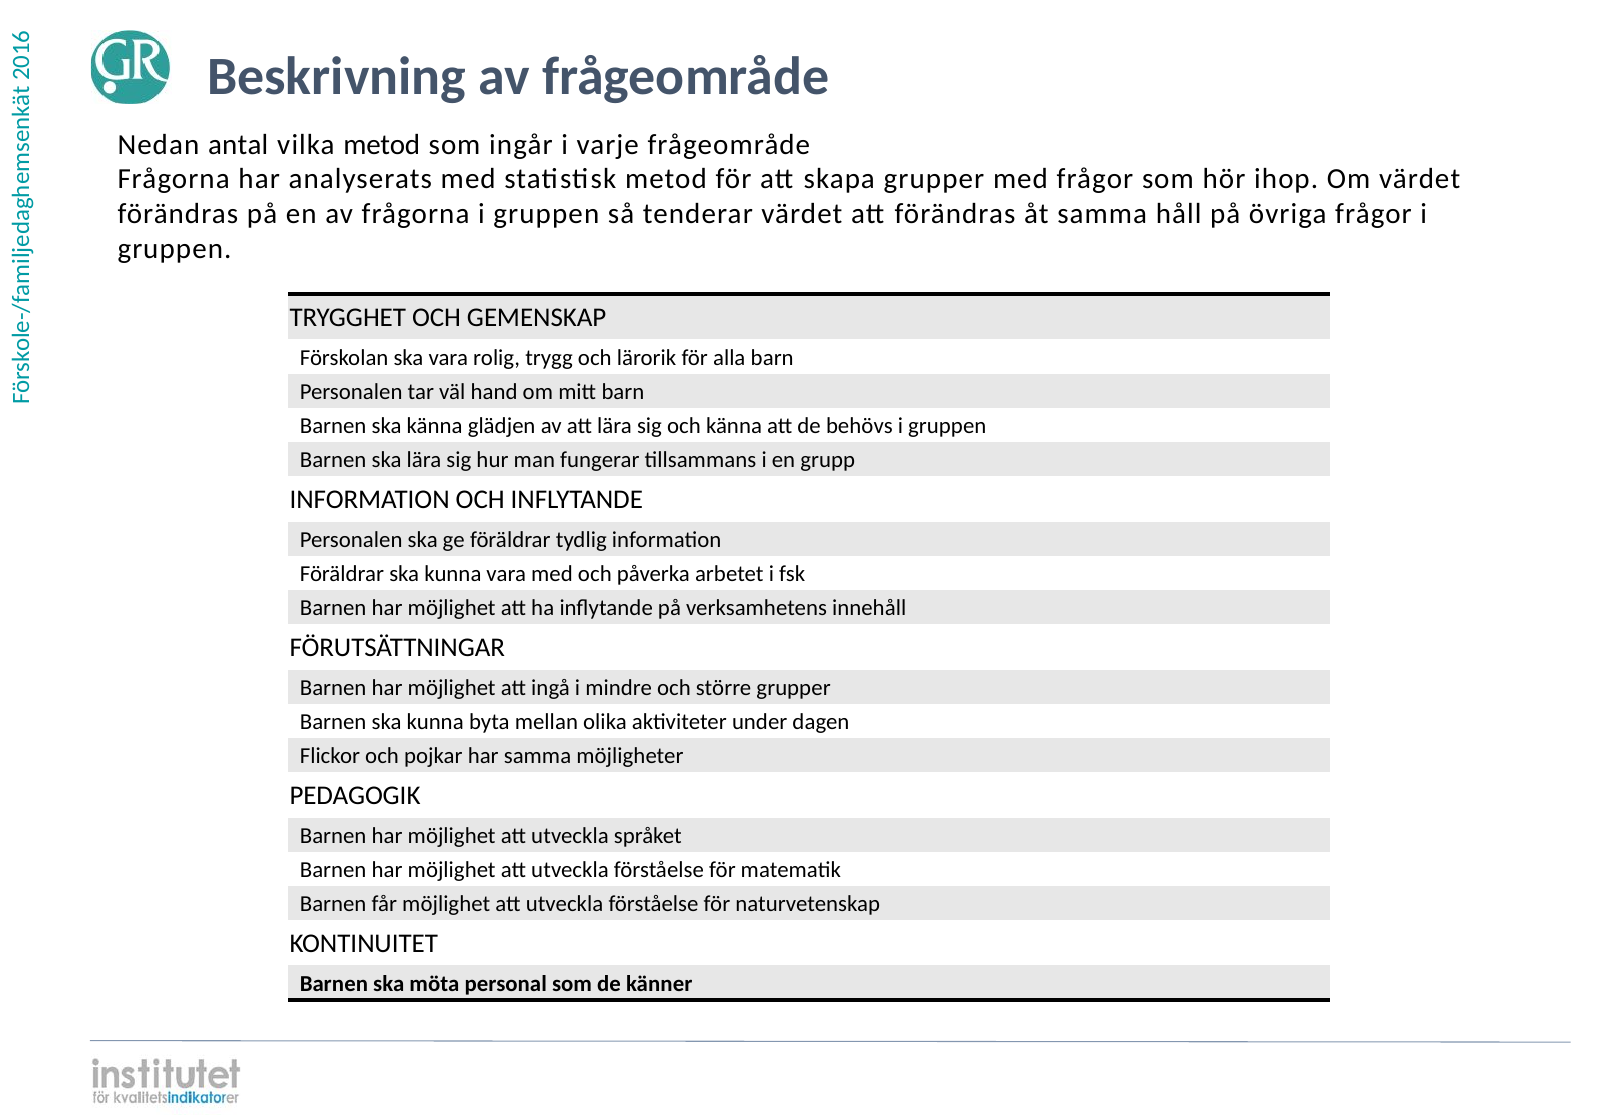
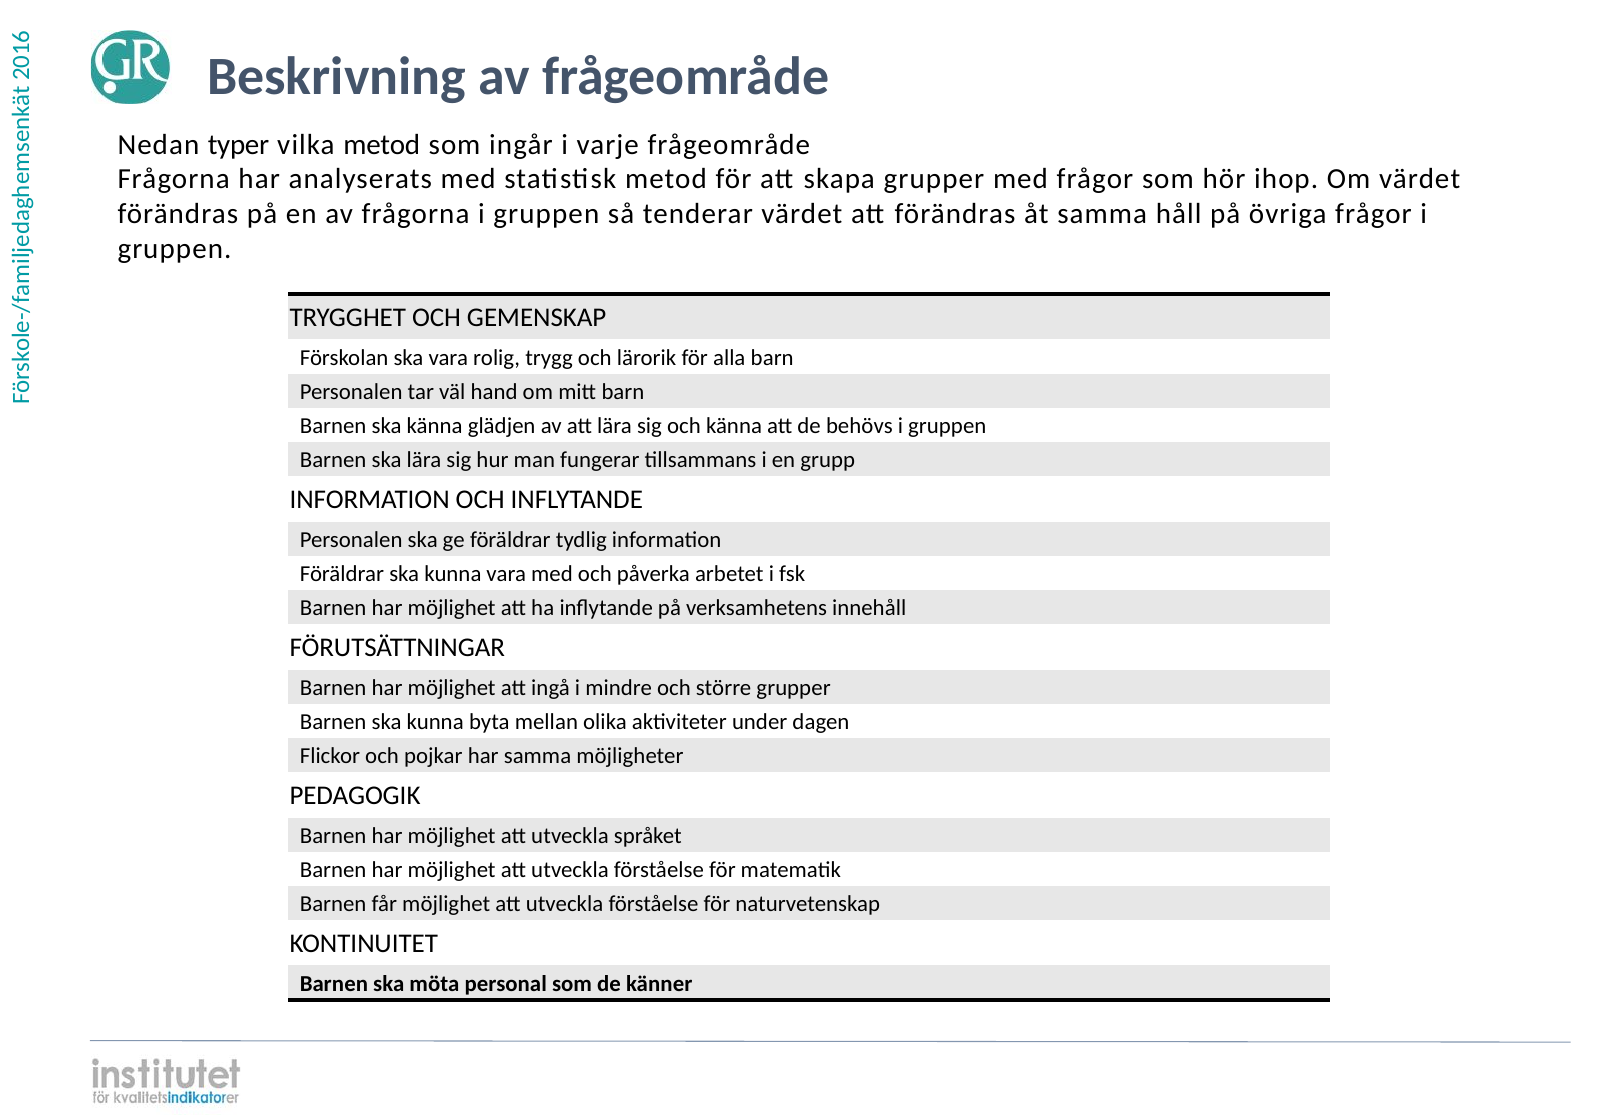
antal: antal -> typer (239, 144)
